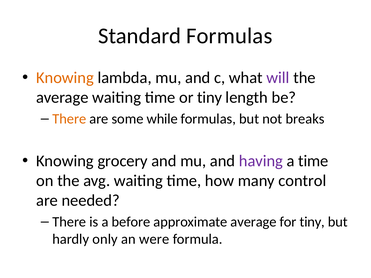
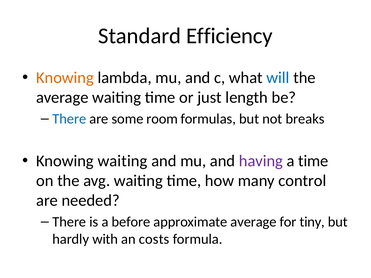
Standard Formulas: Formulas -> Efficiency (229, 36)
will colour: purple -> blue (278, 78)
or tiny: tiny -> just (210, 98)
There colour: orange -> blue (69, 119)
while: while -> room (162, 119)
Knowing grocery: grocery -> waiting (122, 161)
only: only -> with (105, 239)
were: were -> costs (154, 239)
